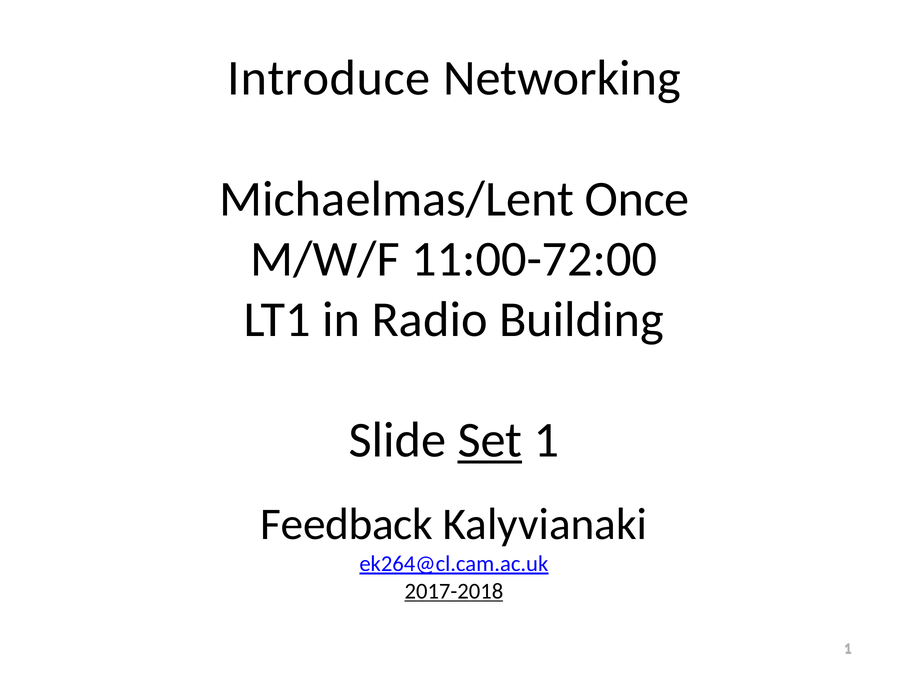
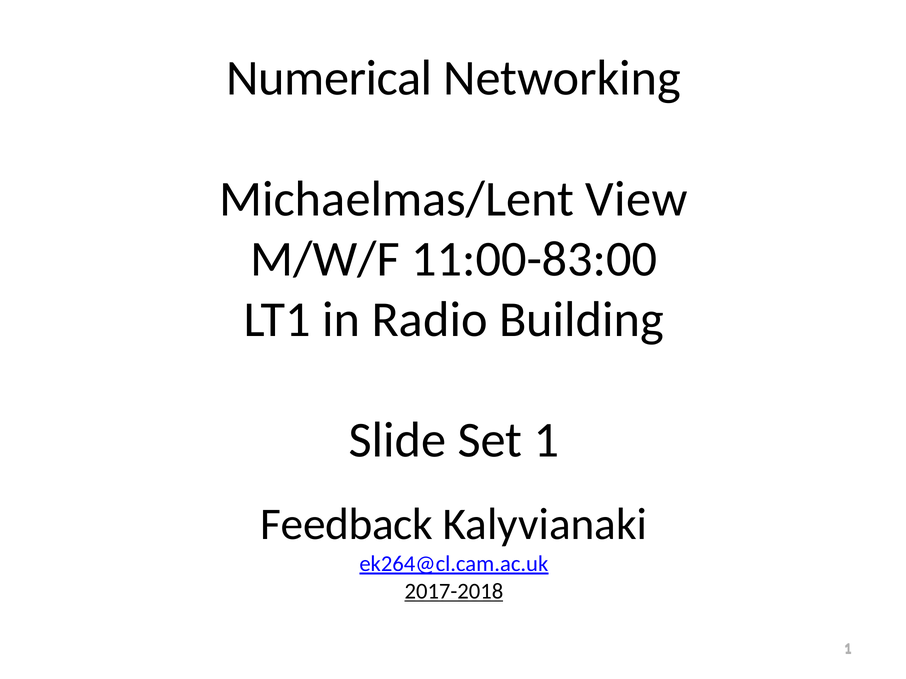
Introduce: Introduce -> Numerical (329, 78)
Once: Once -> View (637, 199)
11:00-72:00: 11:00-72:00 -> 11:00-83:00 (534, 260)
Set underline: present -> none (490, 441)
